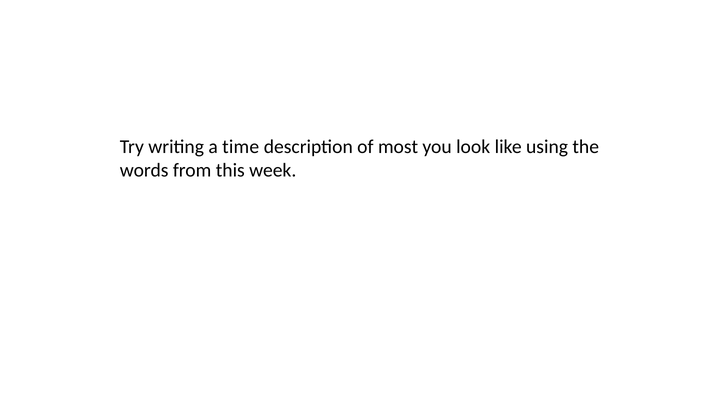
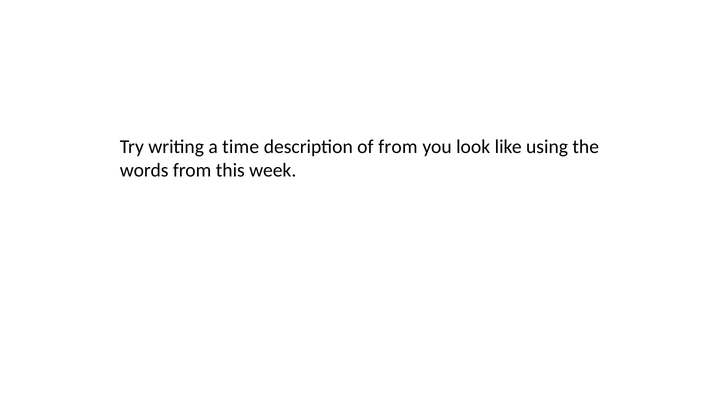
of most: most -> from (398, 147)
